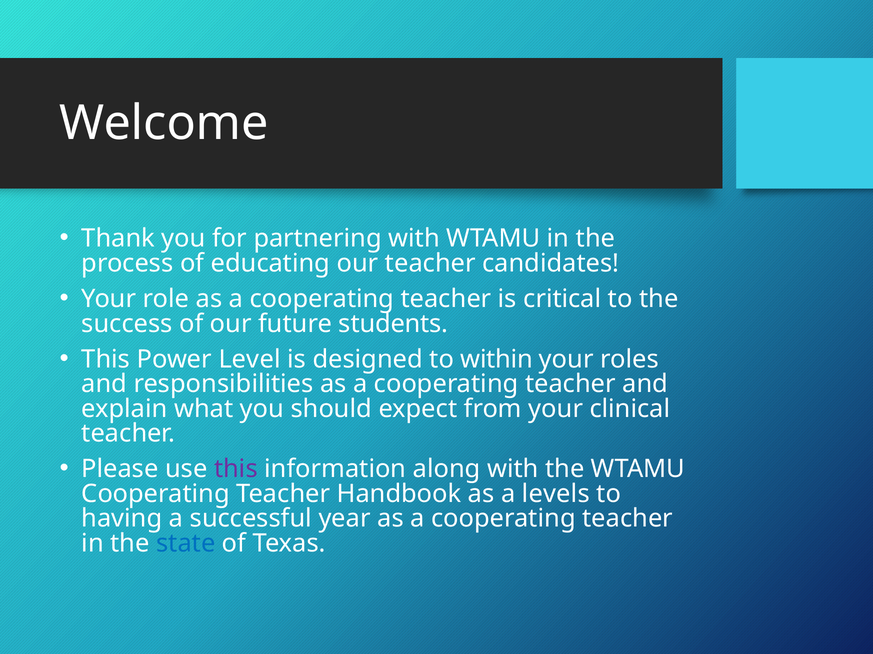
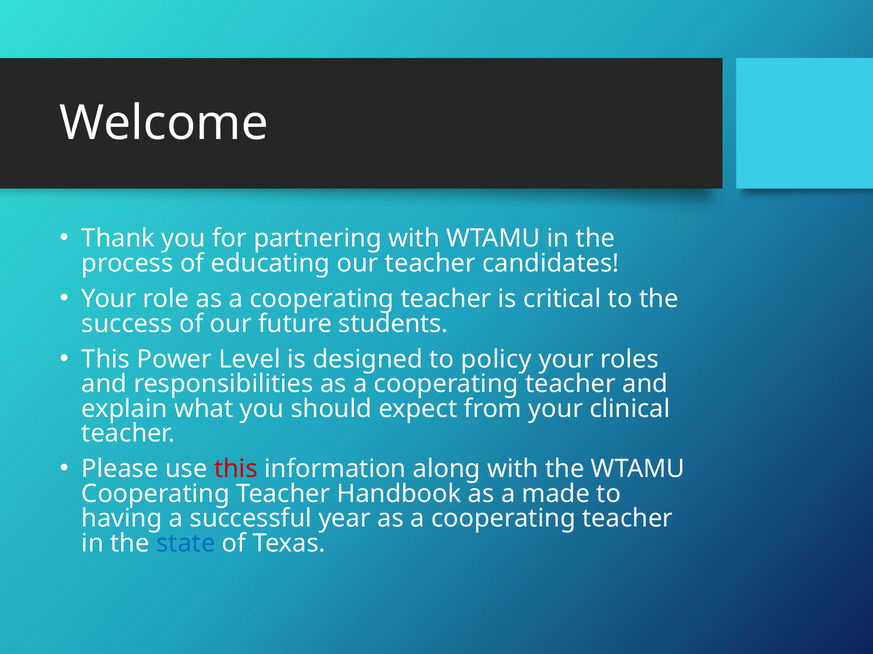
within: within -> policy (496, 360)
this colour: purple -> red (236, 470)
levels: levels -> made (556, 494)
